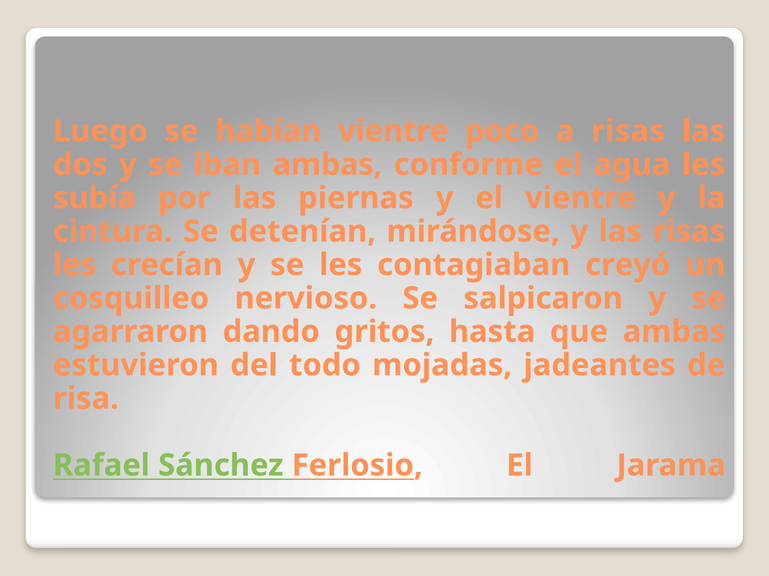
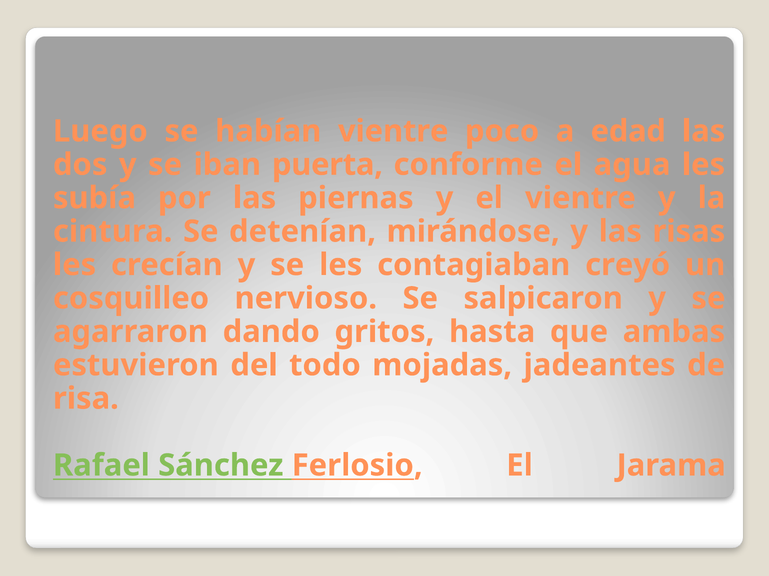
a risas: risas -> edad (628, 131)
iban ambas: ambas -> puerta (327, 165)
